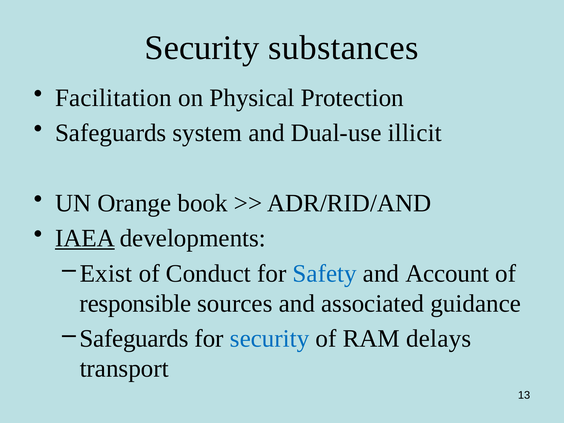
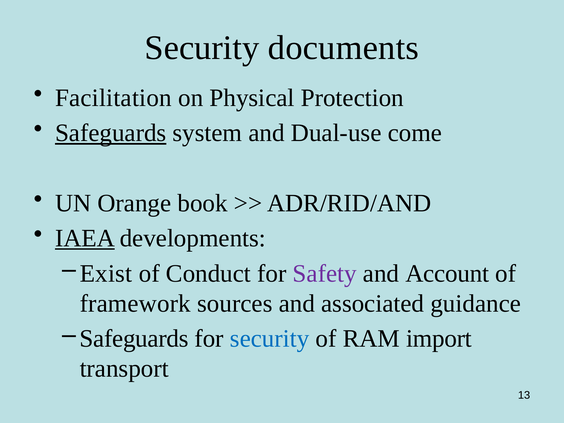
substances: substances -> documents (343, 48)
Safeguards underline: none -> present (111, 133)
illicit: illicit -> come (415, 133)
Safety colour: blue -> purple (325, 273)
responsible: responsible -> framework (135, 303)
delays: delays -> import (439, 339)
